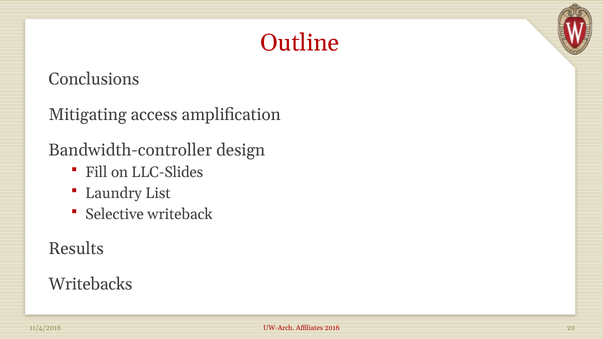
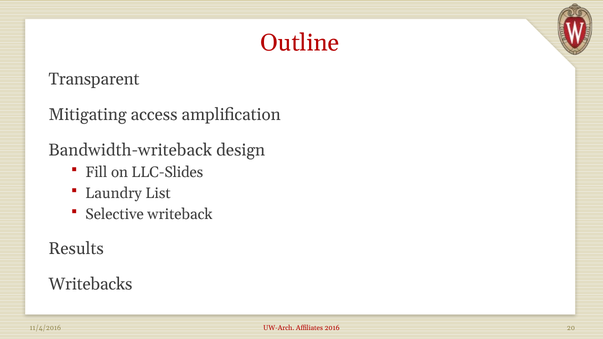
Conclusions: Conclusions -> Transparent (94, 79)
Bandwidth-controller: Bandwidth-controller -> Bandwidth-writeback (130, 150)
